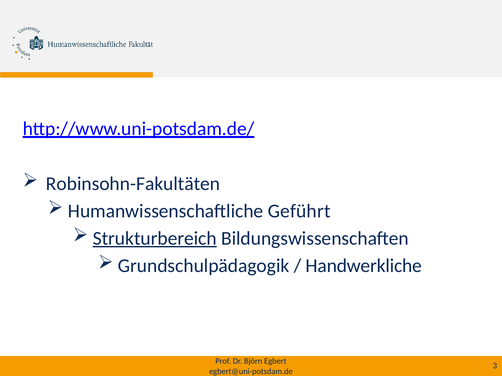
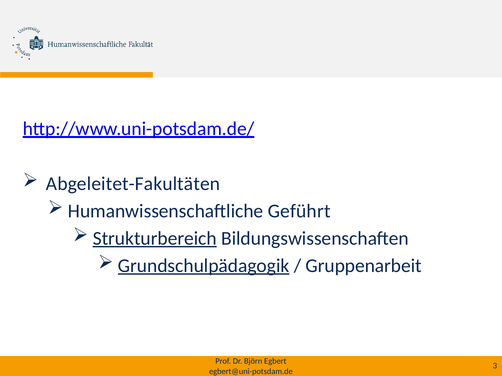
Robinsohn-Fakultäten: Robinsohn-Fakultäten -> Abgeleitet-Fakultäten (133, 184)
Grundschulpädagogik underline: none -> present (204, 266)
Handwerkliche: Handwerkliche -> Gruppenarbeit (364, 266)
